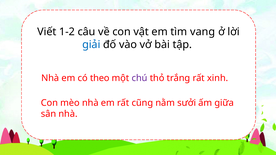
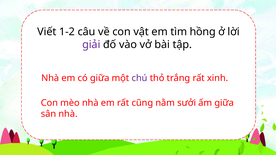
vang: vang -> hồng (203, 32)
giải colour: blue -> purple (91, 45)
có theo: theo -> giữa (100, 78)
